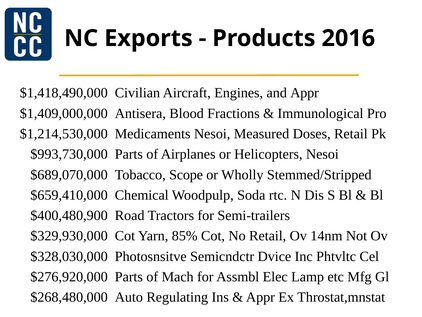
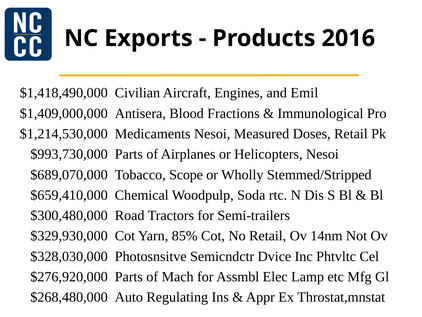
and Appr: Appr -> Emil (304, 93)
$400,480,900: $400,480,900 -> $300,480,000 (69, 215)
